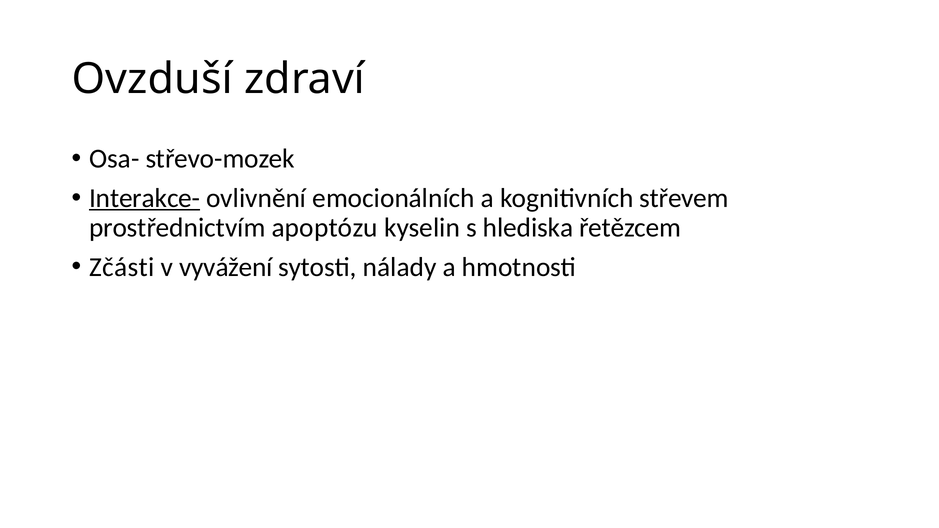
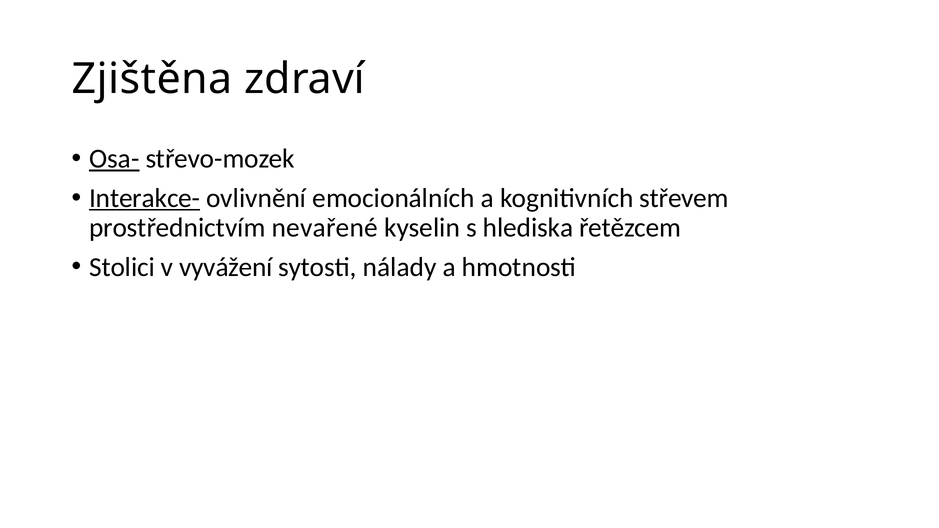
Ovzduší: Ovzduší -> Zjištěna (152, 79)
Osa- underline: none -> present (114, 159)
apoptózu: apoptózu -> nevařené (325, 228)
Zčásti: Zčásti -> Stolici (122, 267)
